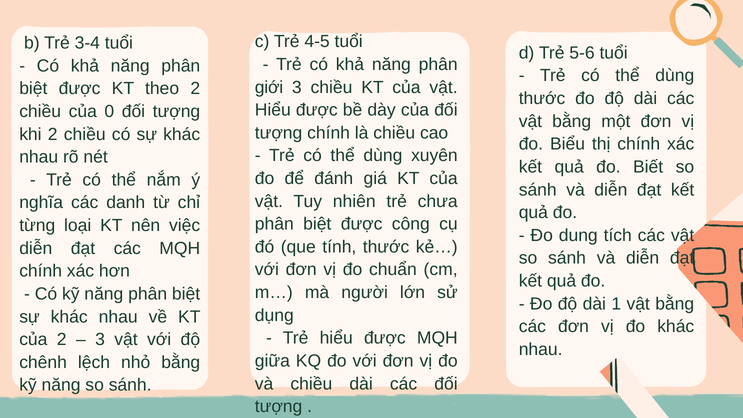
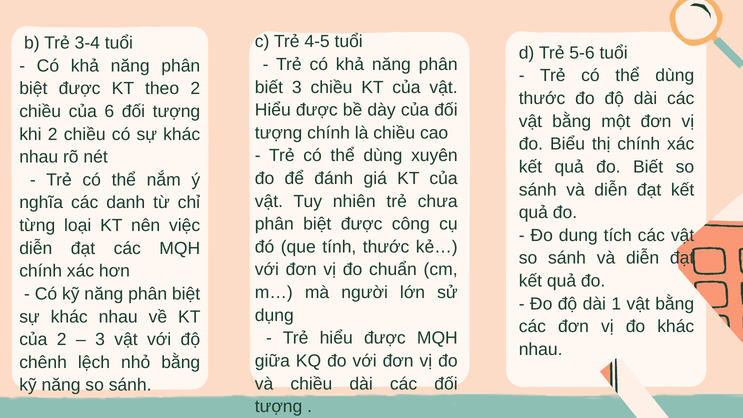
giới: giới -> biết (269, 87)
0: 0 -> 6 (109, 111)
